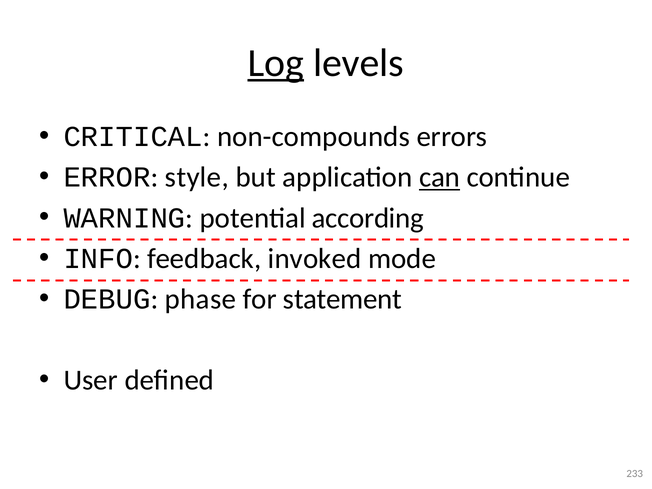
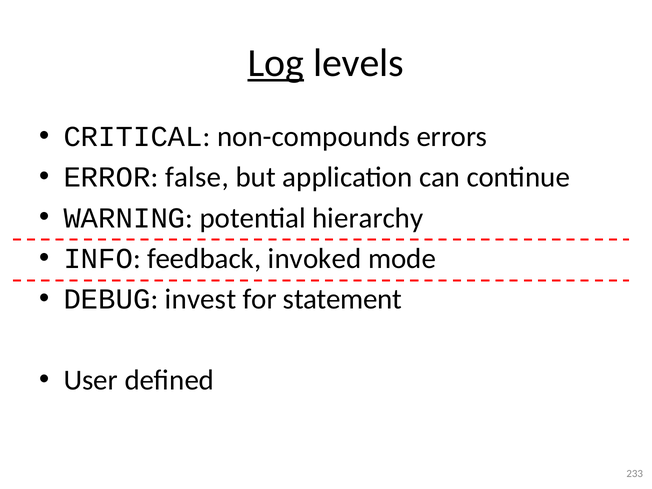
style: style -> false (197, 177)
can underline: present -> none (440, 177)
according: according -> hierarchy (368, 218)
phase: phase -> invest (201, 299)
